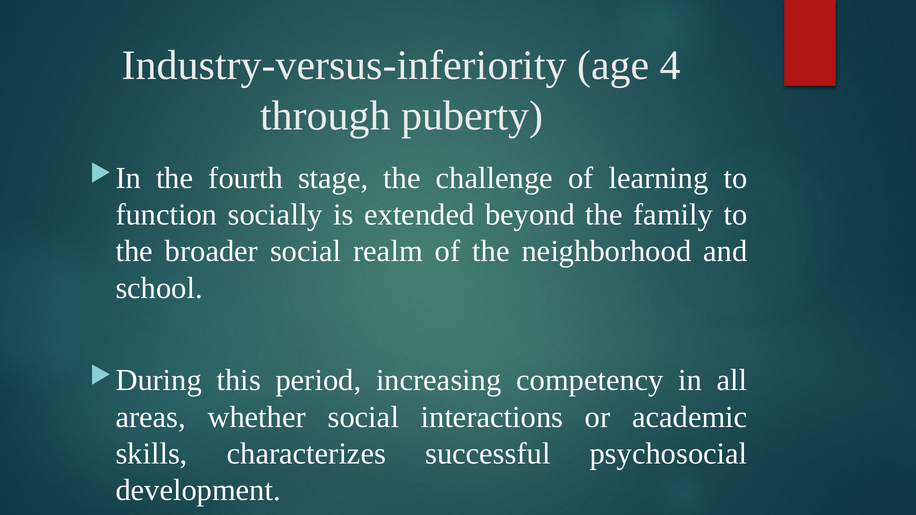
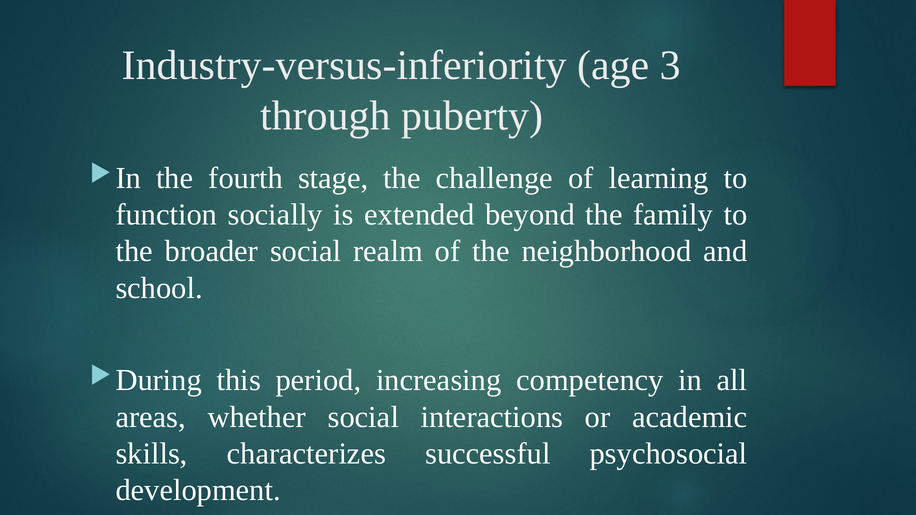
4: 4 -> 3 (670, 66)
